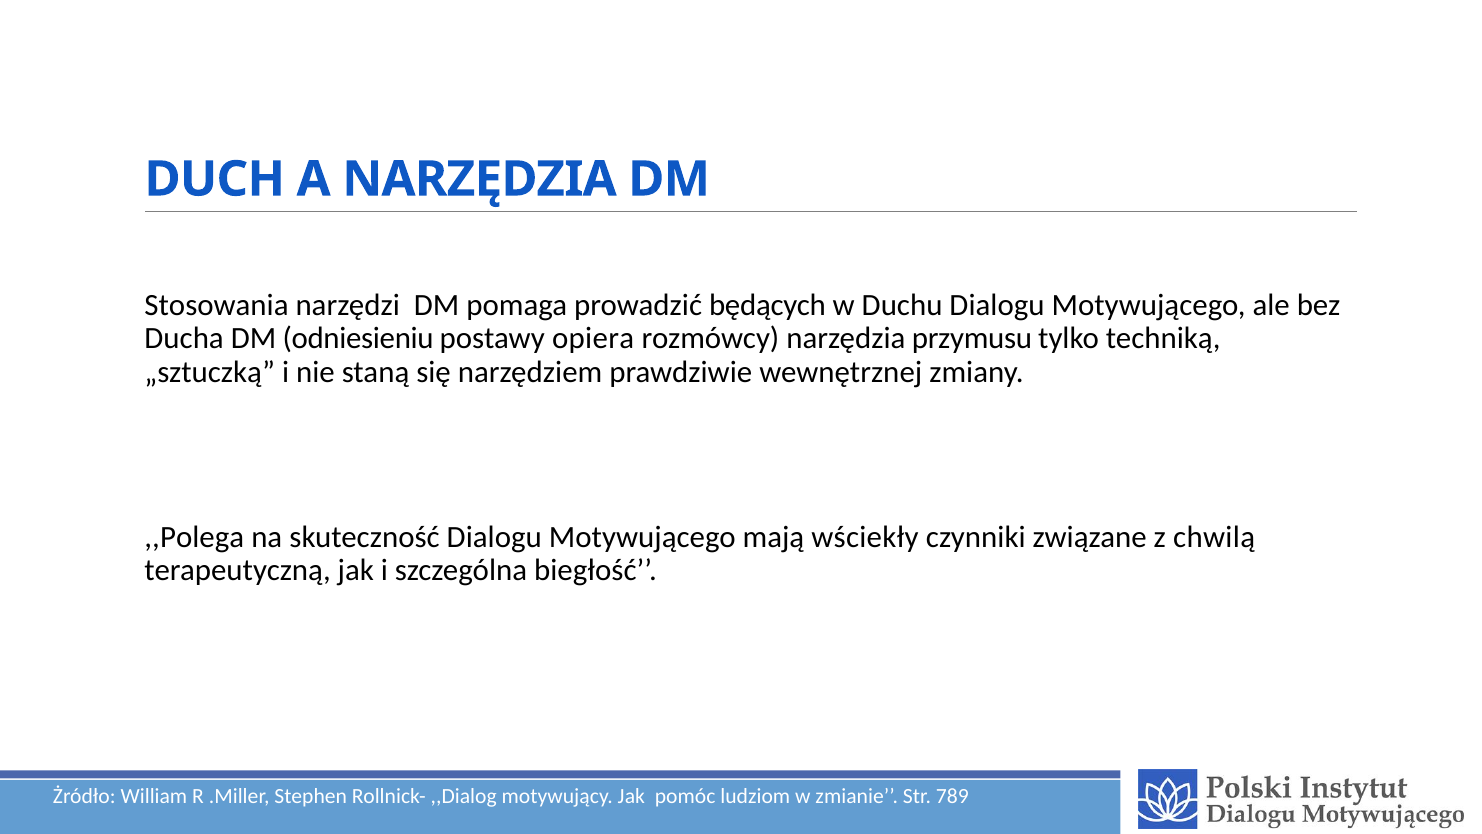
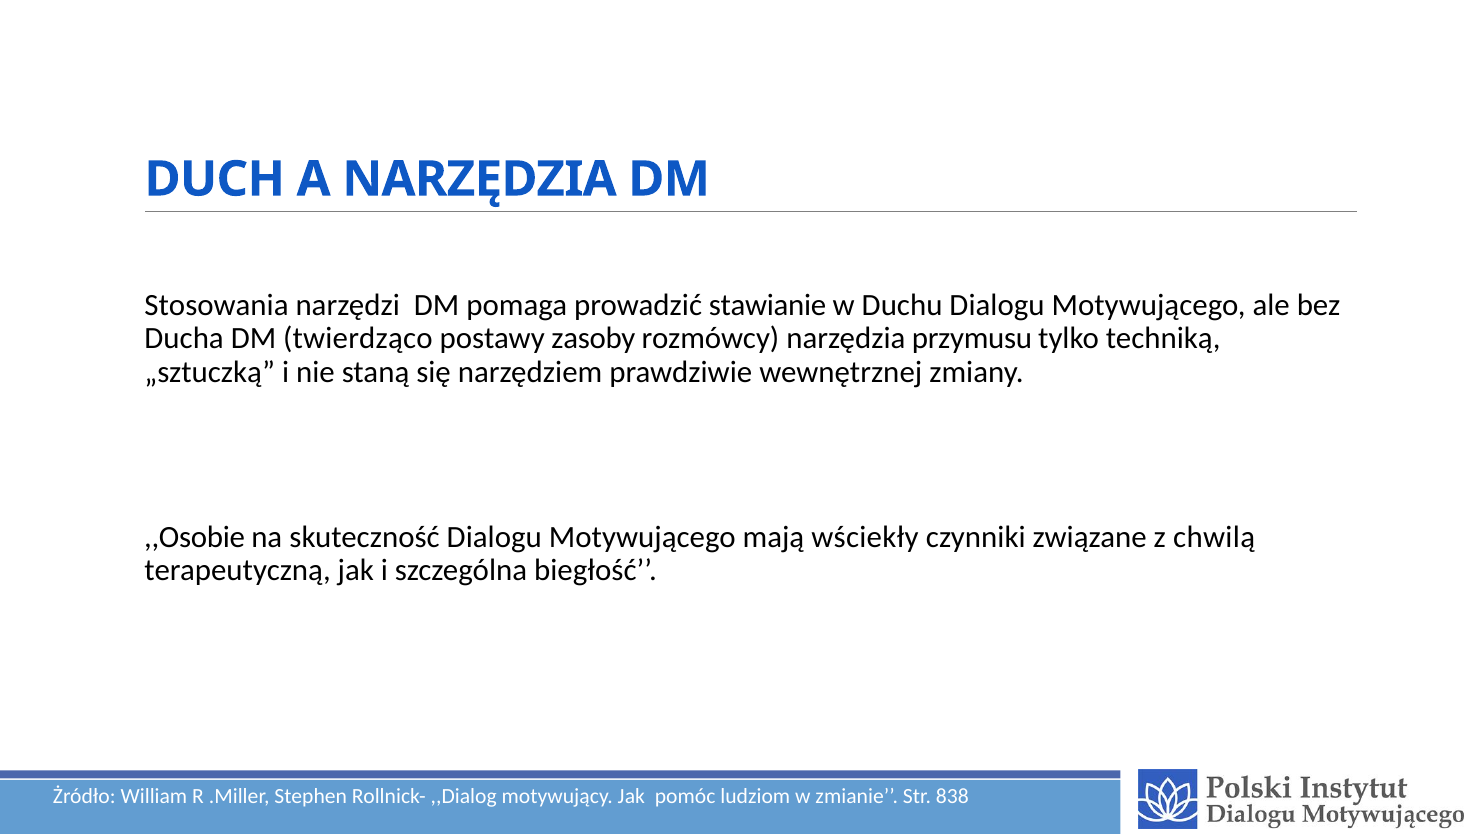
będących: będących -> stawianie (768, 305)
odniesieniu: odniesieniu -> twierdząco (358, 338)
opiera: opiera -> zasoby (593, 338)
,,Polega: ,,Polega -> ,,Osobie (195, 537)
789: 789 -> 838 (952, 796)
